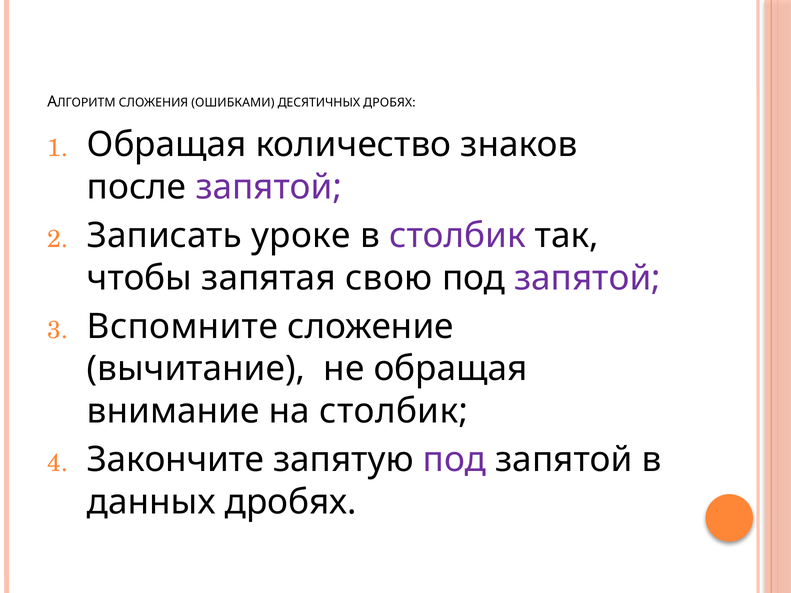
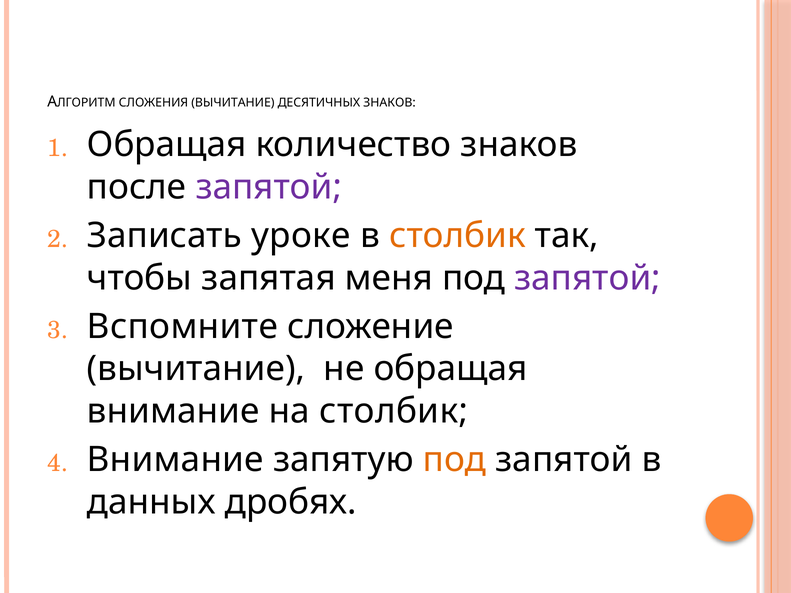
СЛОЖЕНИЯ ОШИБКАМИ: ОШИБКАМИ -> ВЫЧИТАНИЕ (233, 103)
ДЕСЯТИЧНЫХ ДРОБЯХ: ДРОБЯХ -> ЗНАКОВ (389, 103)
столбик colour: purple -> orange (458, 236)
свою: свою -> меня (389, 278)
Закончите: Закончите -> Внимание (175, 460)
под colour: purple -> orange (455, 460)
